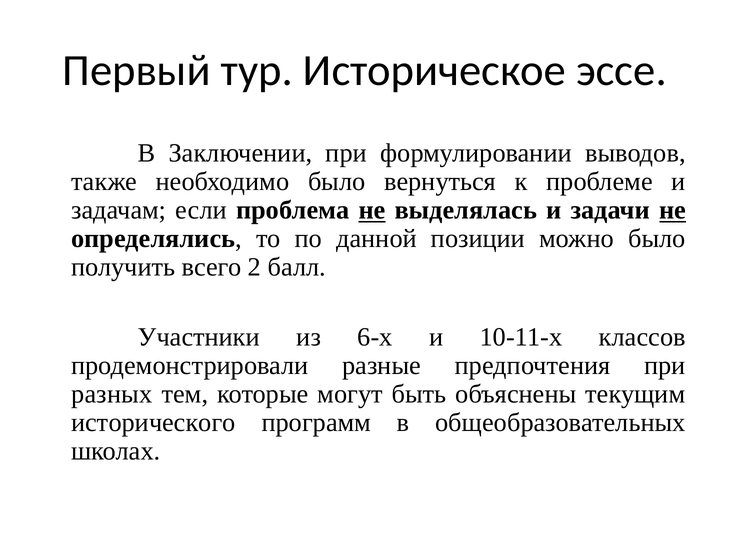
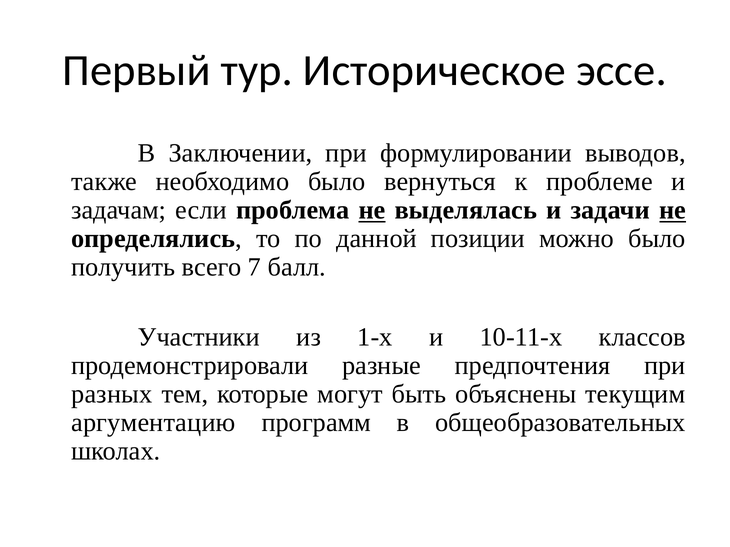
2: 2 -> 7 (254, 267)
6-х: 6-х -> 1-х (375, 338)
исторического: исторического -> аргументацию (153, 423)
